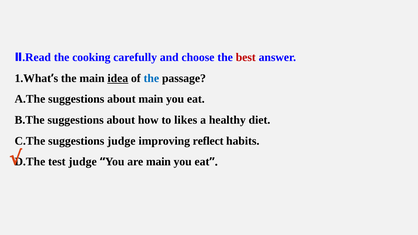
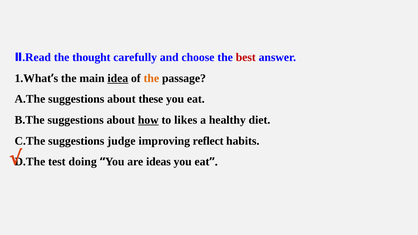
cooking: cooking -> thought (91, 57)
the colour: blue -> orange (151, 78)
about main: main -> these (151, 99)
how underline: none -> present (148, 120)
test judge: judge -> doing (83, 162)
are main: main -> ideas (158, 162)
